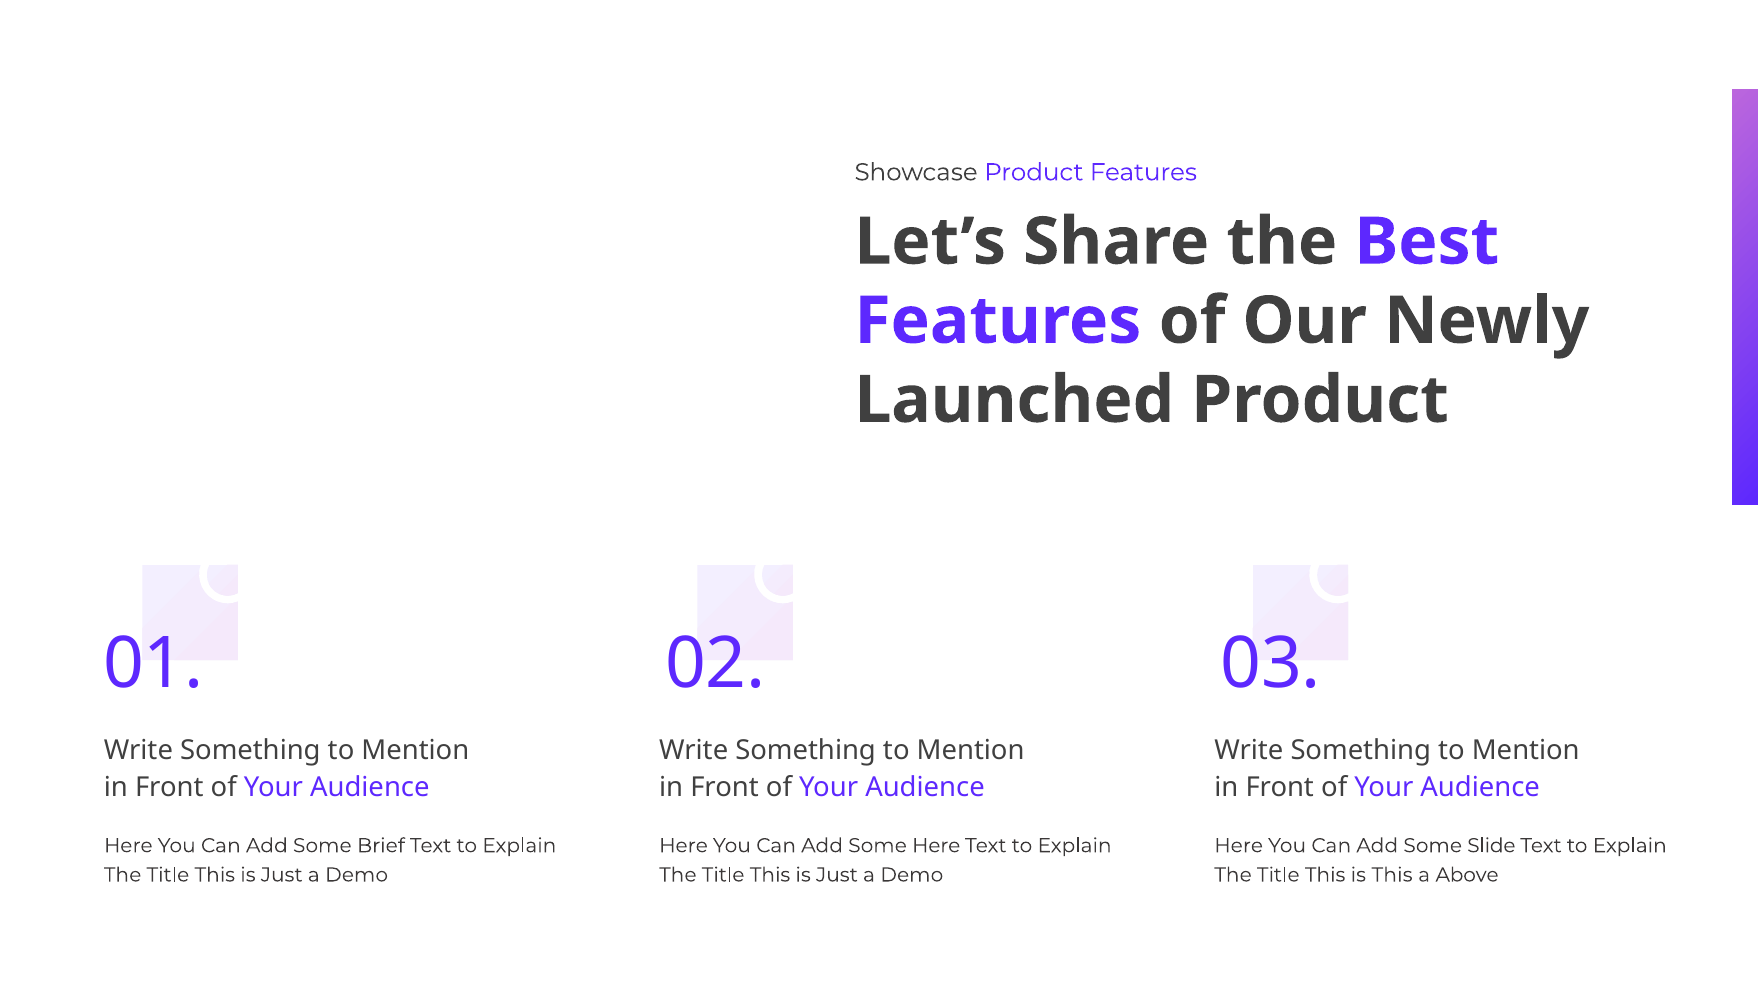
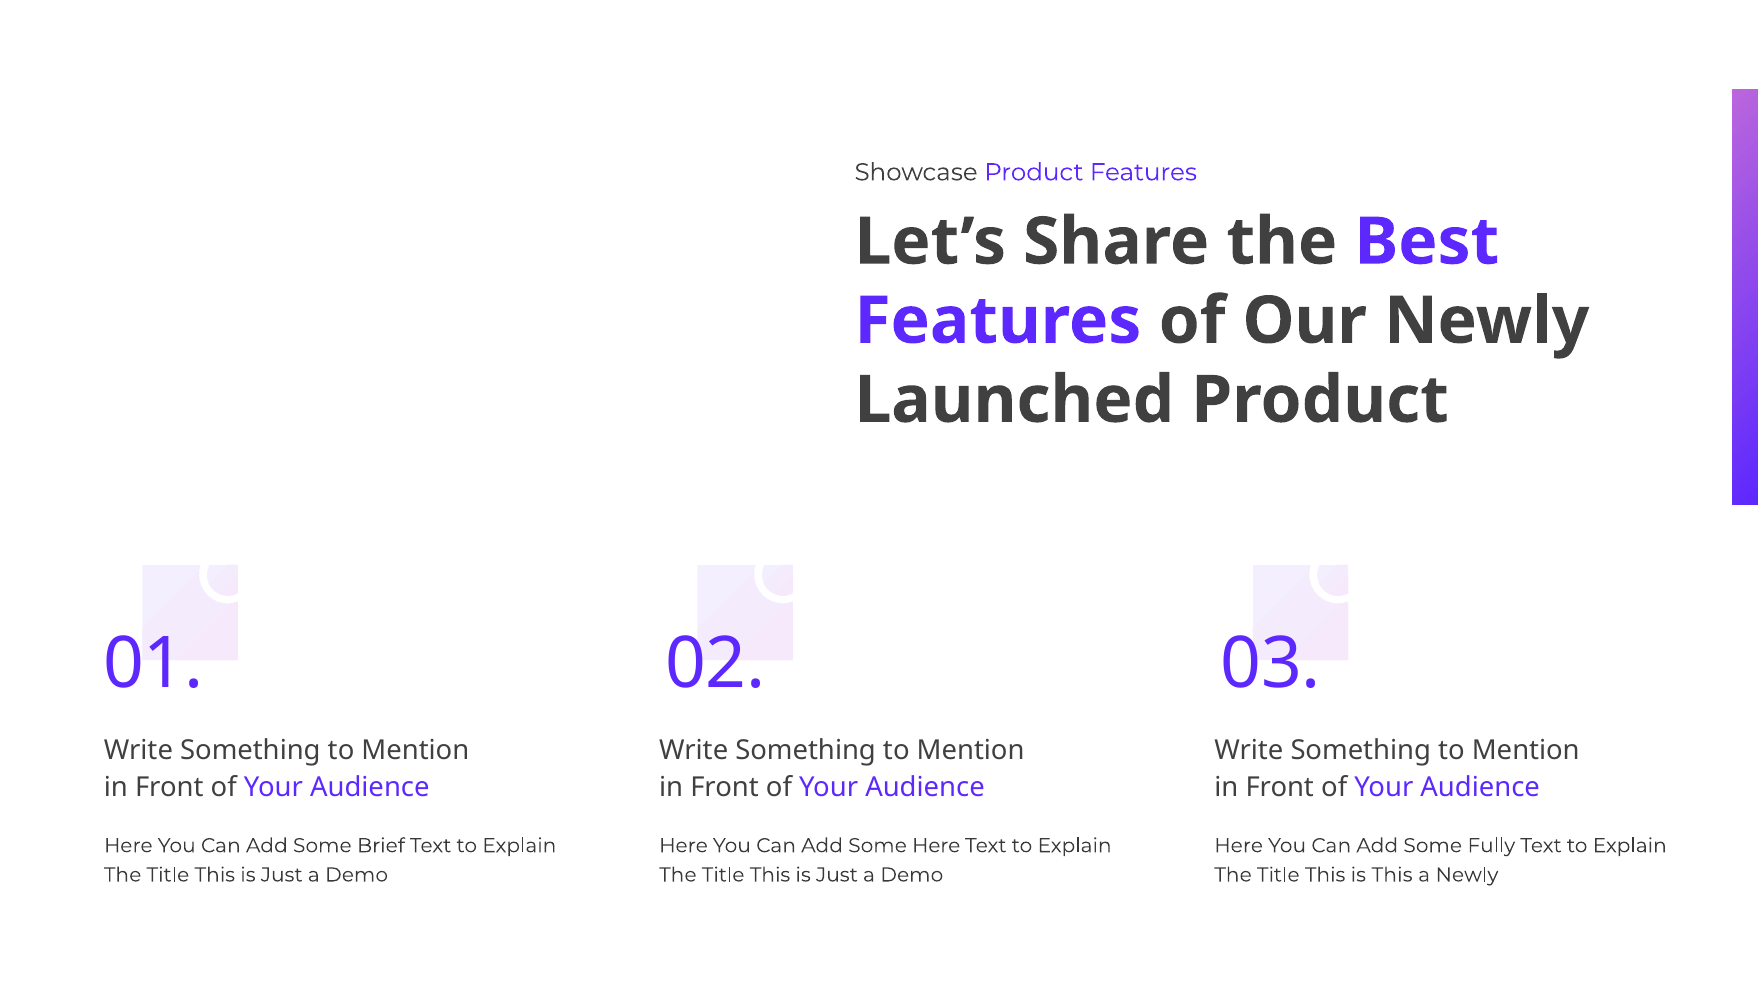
Slide: Slide -> Fully (1491, 845)
a Above: Above -> Newly (1467, 875)
